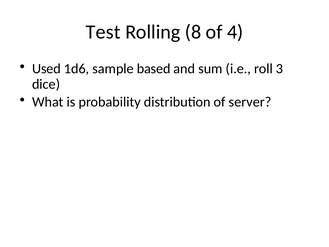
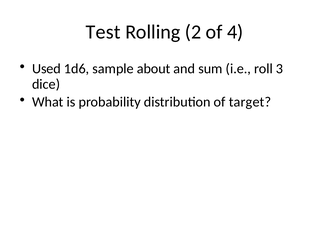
8: 8 -> 2 (193, 32)
based: based -> about (154, 69)
server: server -> target (250, 102)
